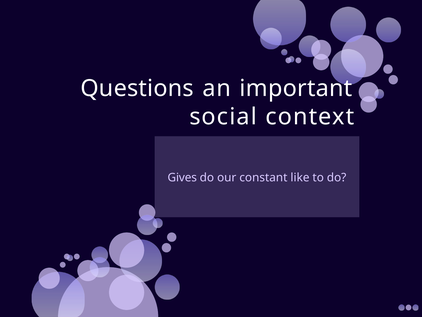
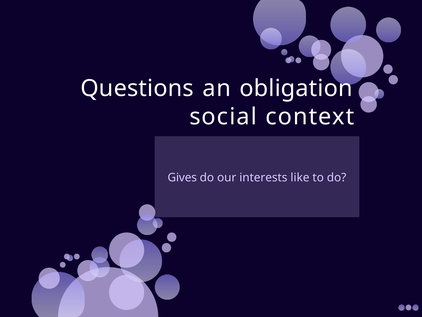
important: important -> obligation (296, 88)
constant: constant -> interests (263, 177)
